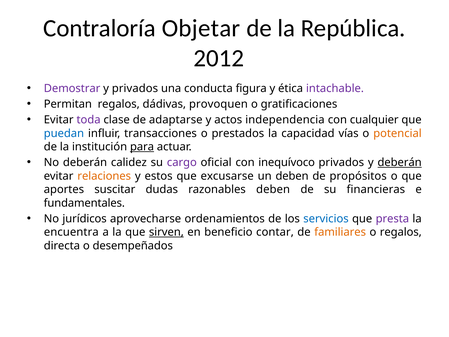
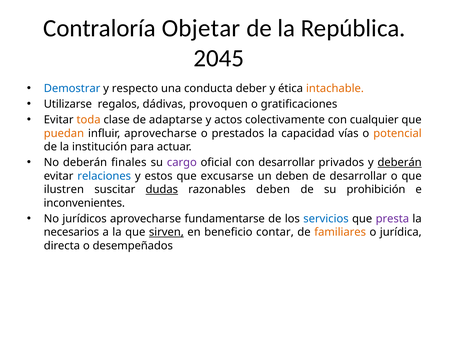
2012: 2012 -> 2045 (219, 58)
Demostrar colour: purple -> blue (72, 88)
y privados: privados -> respecto (135, 88)
figura: figura -> deber (251, 88)
intachable colour: purple -> orange (335, 88)
Permitan: Permitan -> Utilizarse (68, 104)
toda colour: purple -> orange (89, 120)
independencia: independencia -> colectivamente (285, 120)
puedan colour: blue -> orange (64, 133)
influir transacciones: transacciones -> aprovecharse (161, 133)
para underline: present -> none (142, 147)
calidez: calidez -> finales (129, 162)
con inequívoco: inequívoco -> desarrollar (287, 162)
relaciones colour: orange -> blue (104, 176)
de propósitos: propósitos -> desarrollar (358, 176)
aportes: aportes -> ilustren (64, 189)
dudas underline: none -> present (162, 189)
financieras: financieras -> prohibición (376, 189)
fundamentales: fundamentales -> inconvenientes (84, 203)
ordenamientos: ordenamientos -> fundamentarse (225, 219)
encuentra: encuentra -> necesarios (71, 232)
o regalos: regalos -> jurídica (401, 232)
